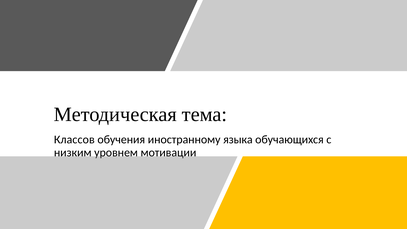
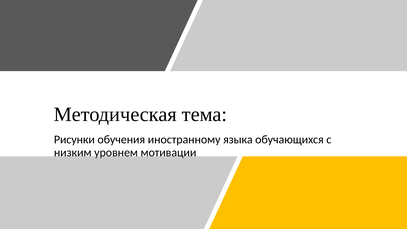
Классов: Классов -> Рисунки (74, 140)
